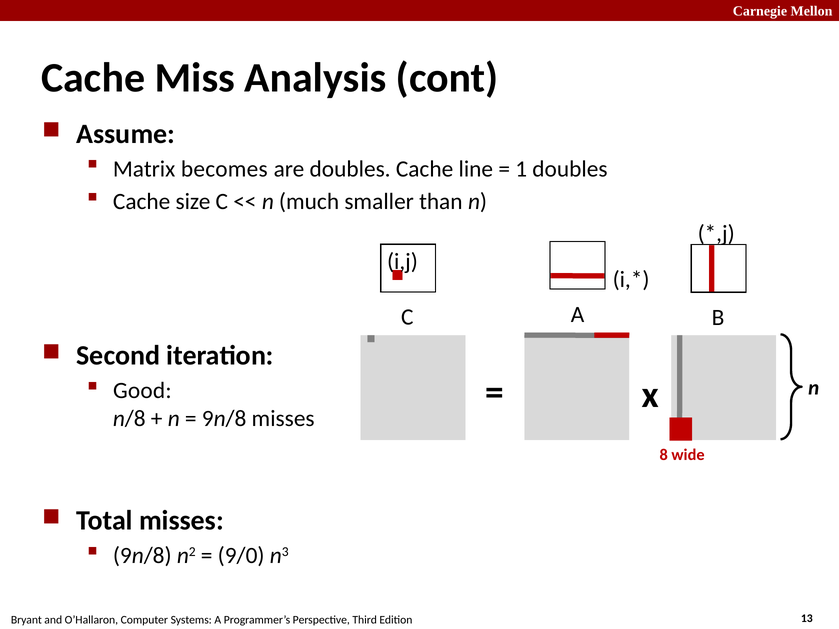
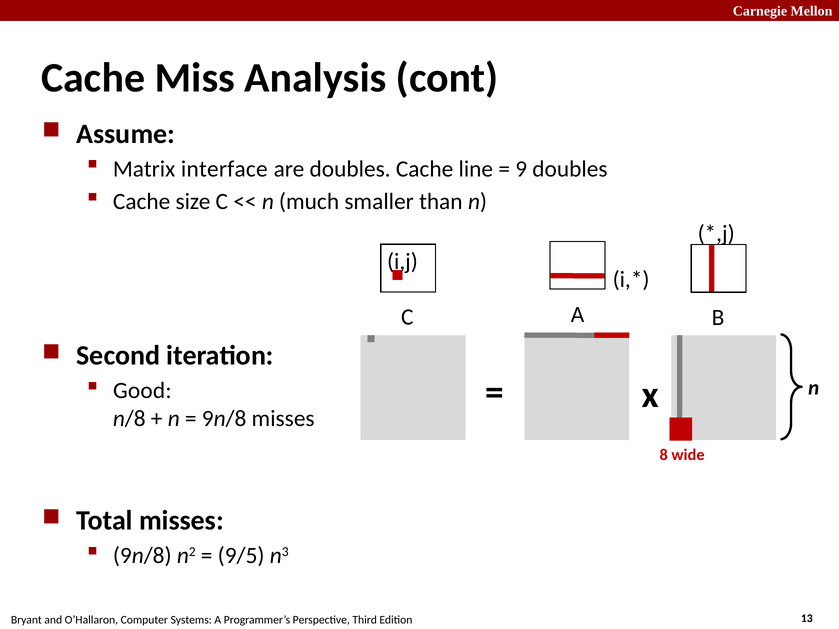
becomes: becomes -> interface (224, 169)
1: 1 -> 9 (521, 169)
9/0: 9/0 -> 9/5 (241, 556)
